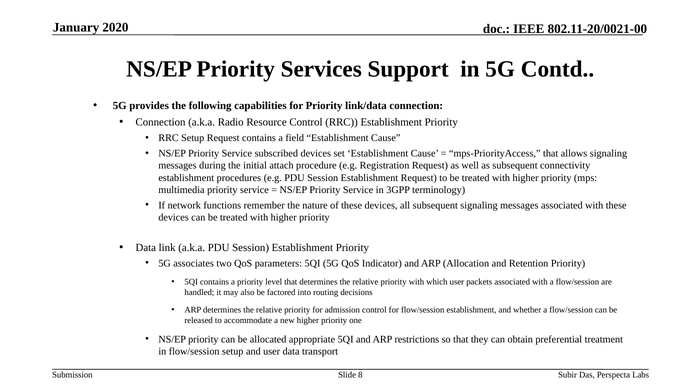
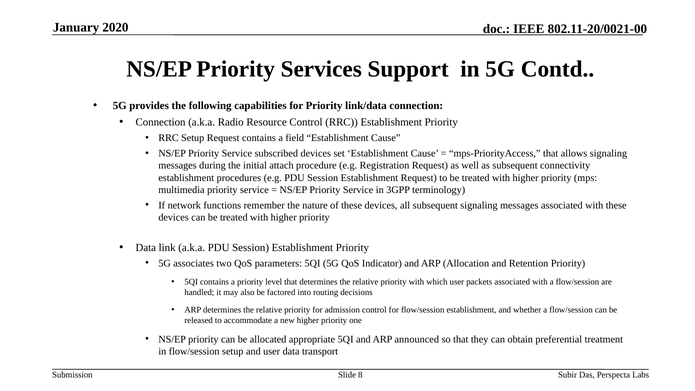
restrictions: restrictions -> announced (417, 339)
